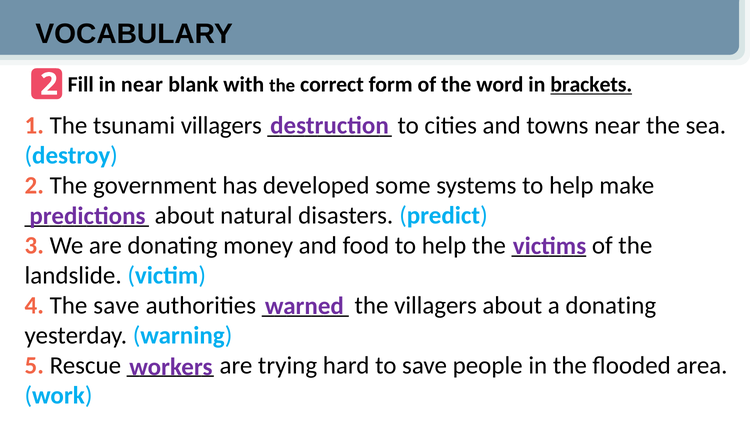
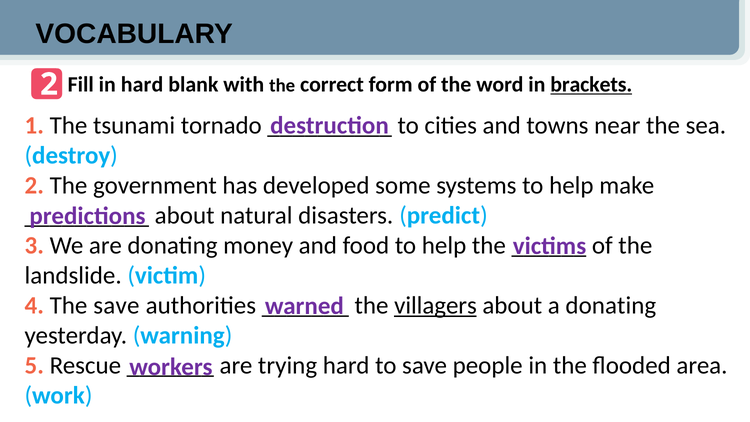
in near: near -> hard (142, 85)
tsunami villagers: villagers -> tornado (221, 126)
villagers underline: none -> present (435, 306)
